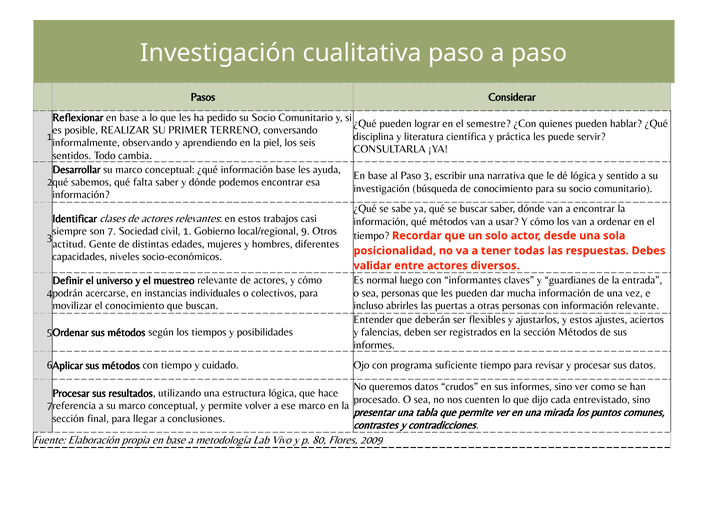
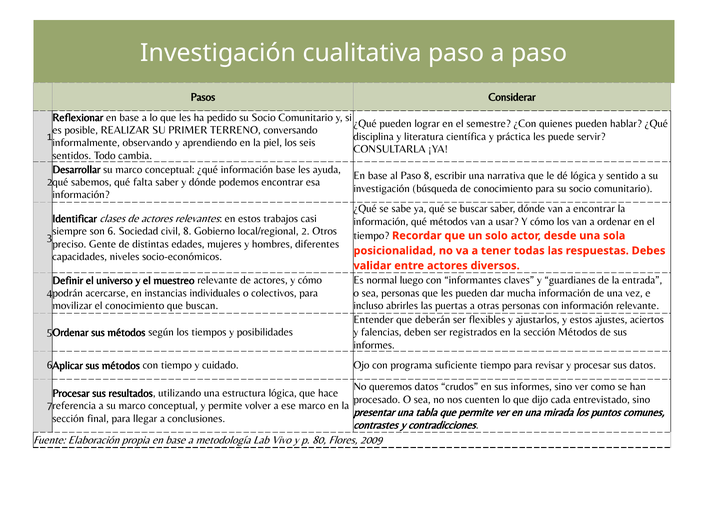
Paso 3: 3 -> 8 (428, 176)
son 7: 7 -> 6 (112, 231)
civil 1: 1 -> 8 (187, 231)
local/regional 9: 9 -> 2 (305, 231)
actitud: actitud -> preciso (69, 244)
